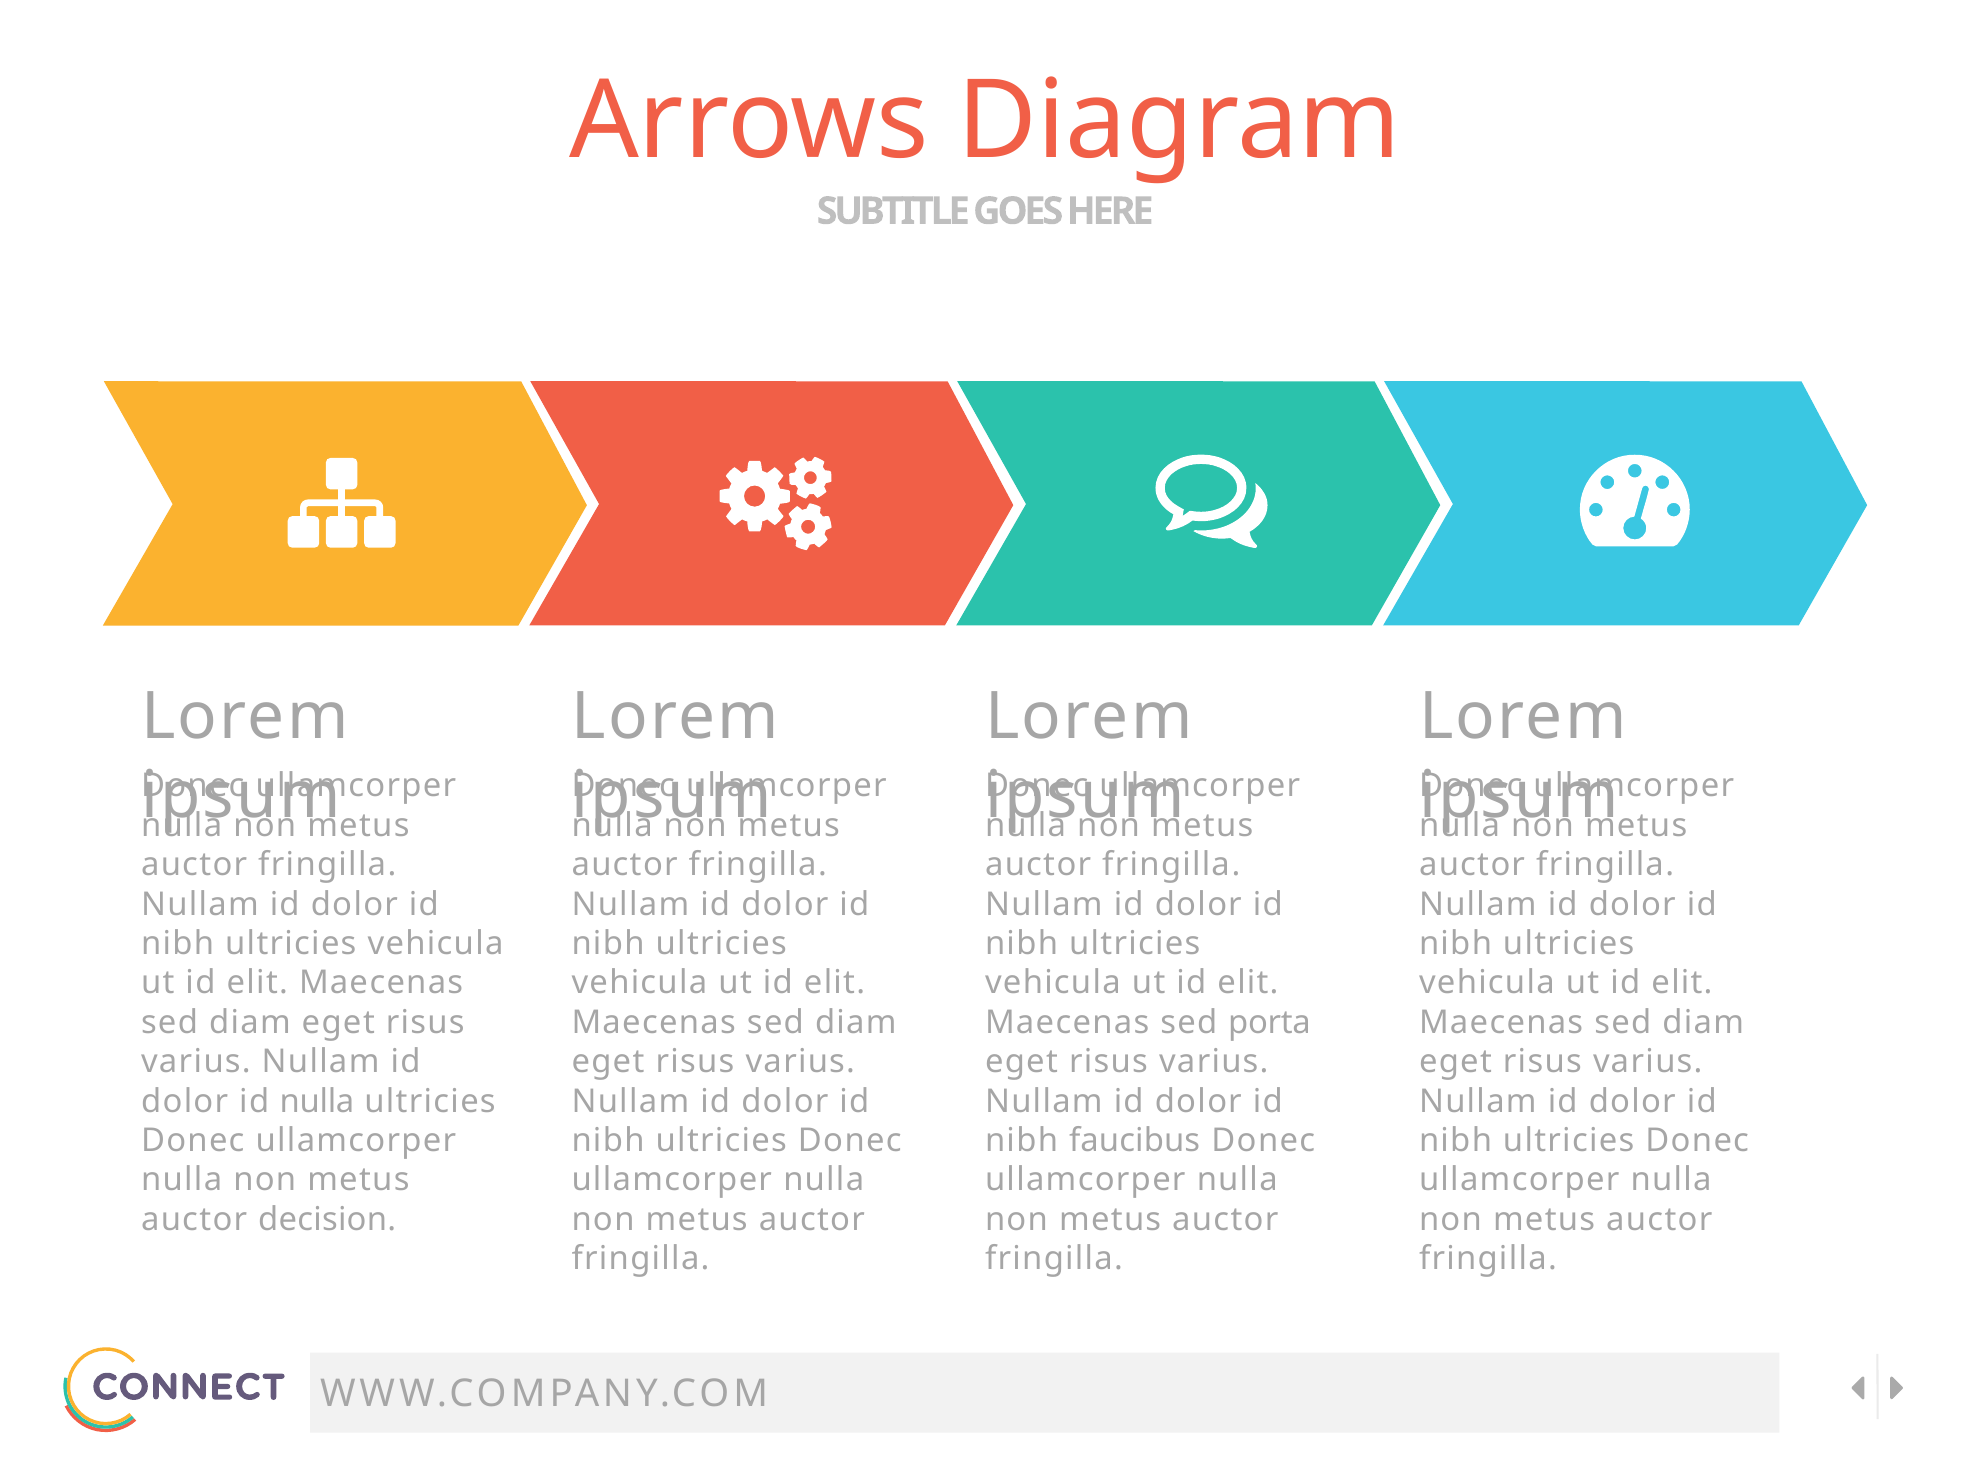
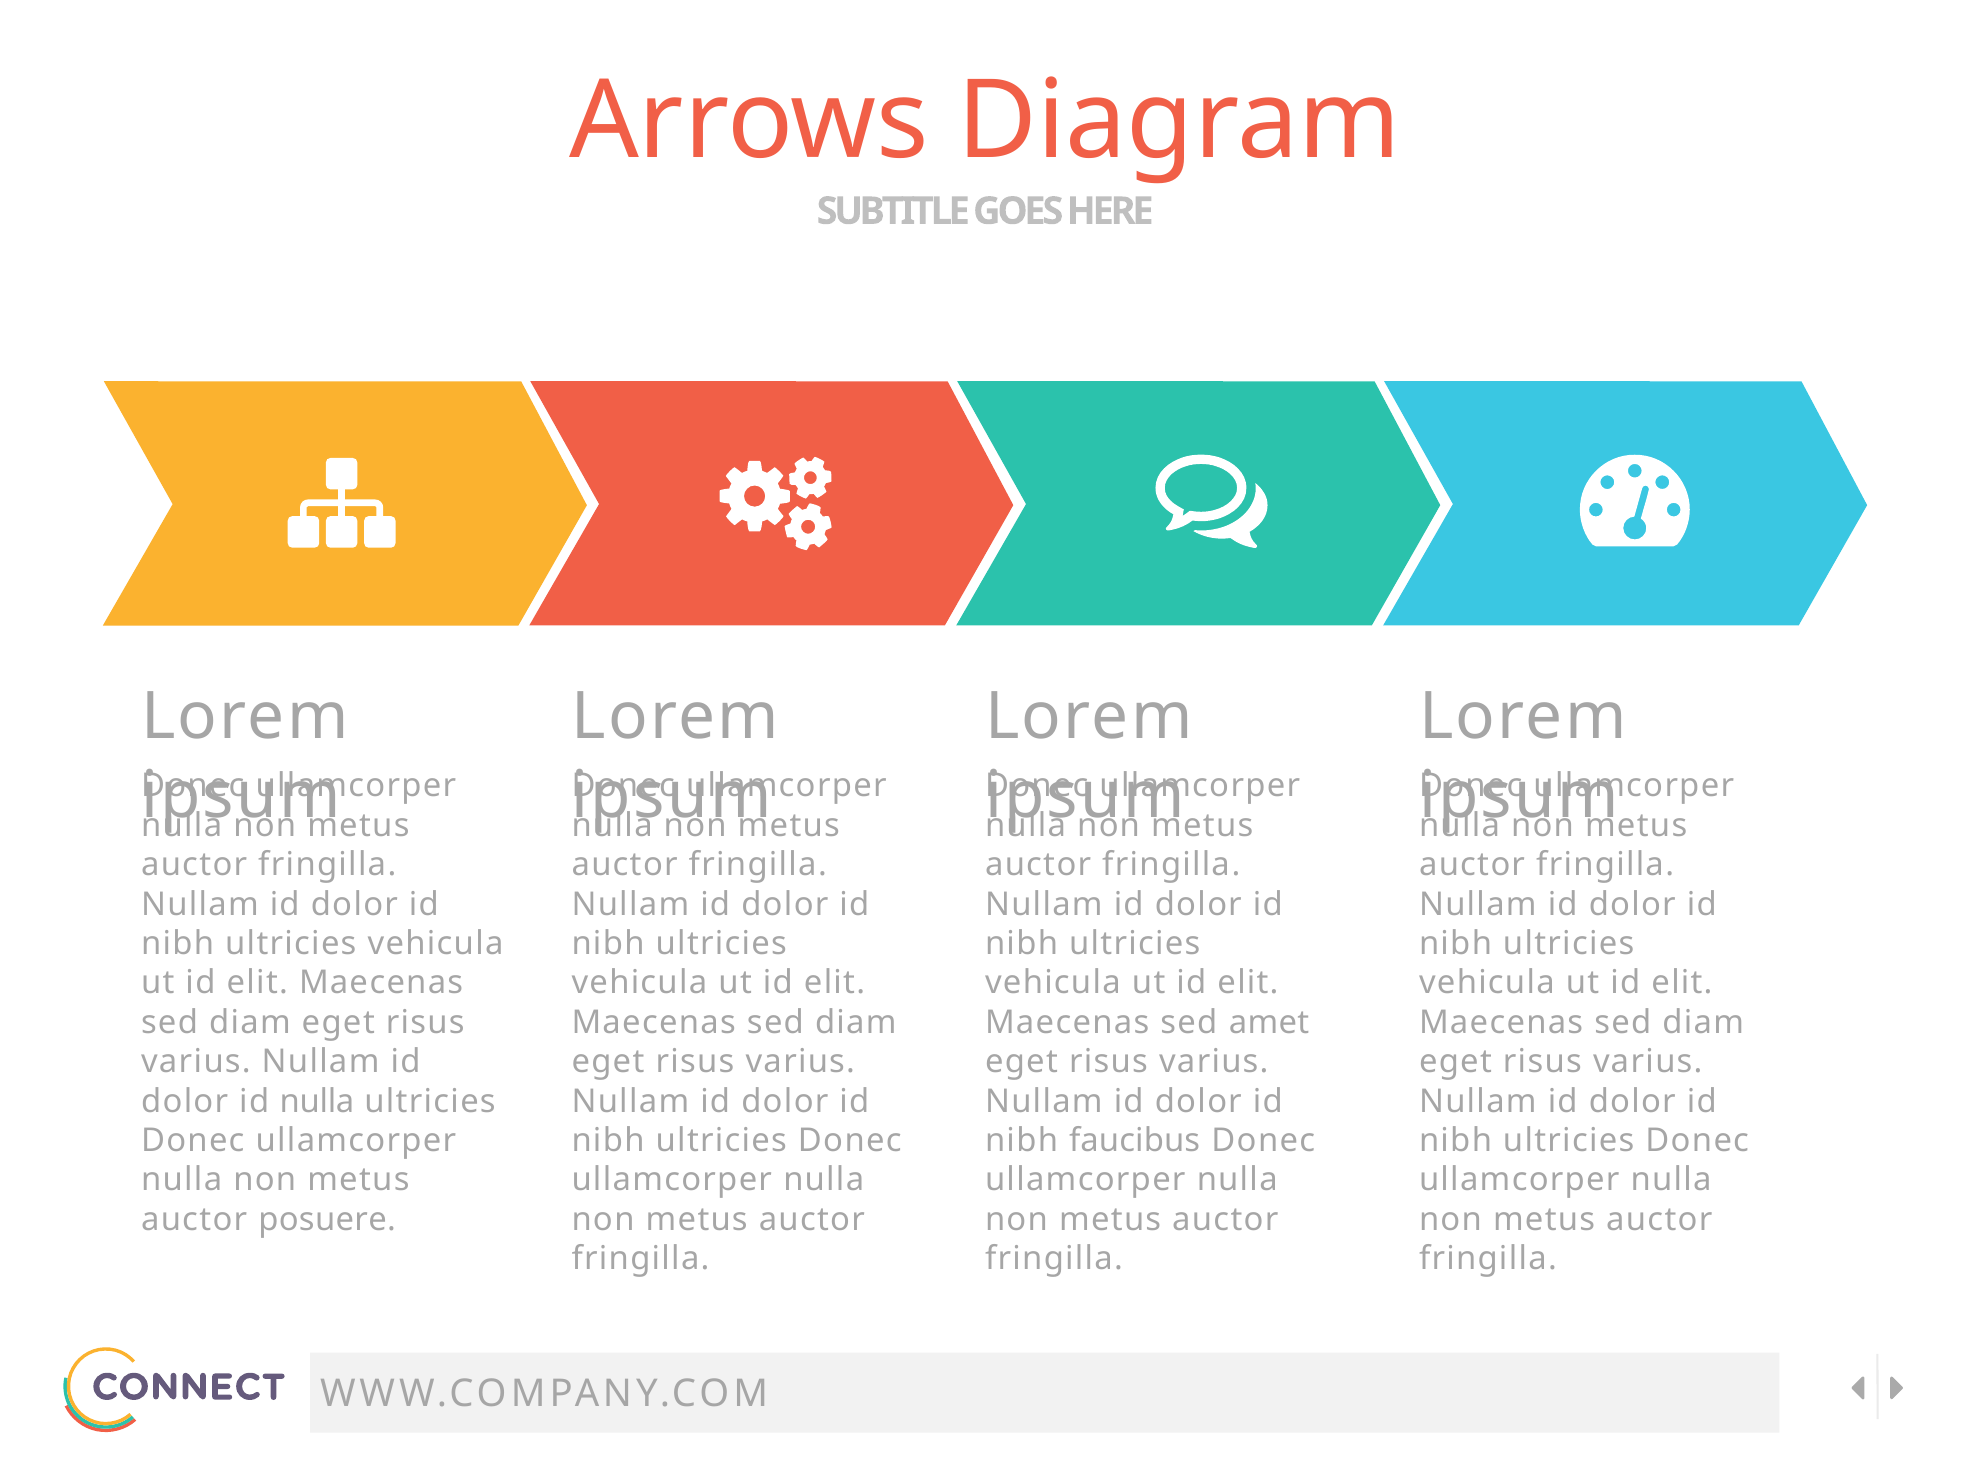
porta: porta -> amet (1269, 1023)
decision: decision -> posuere (327, 1220)
